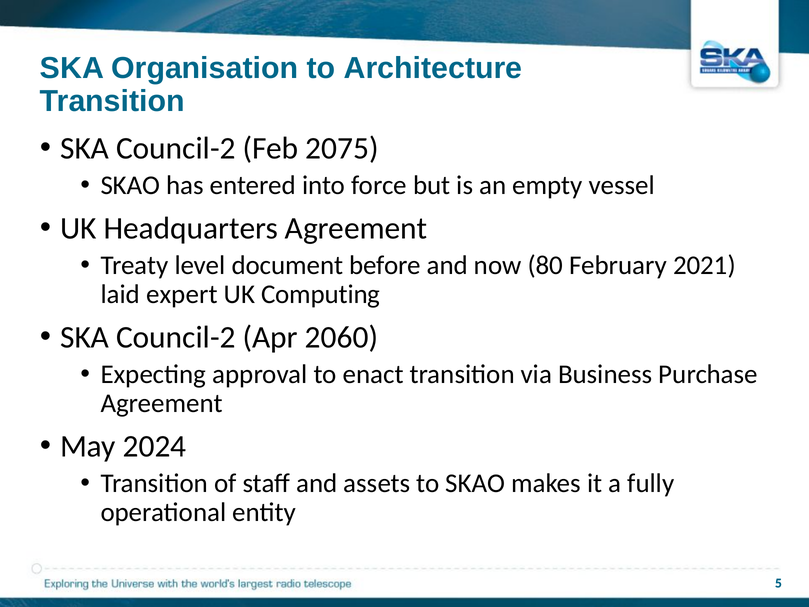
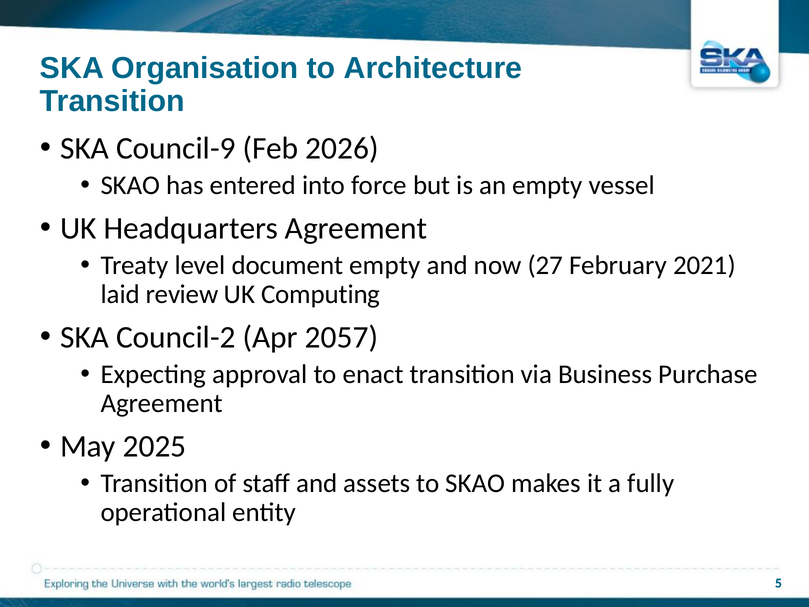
Council-2: Council-2 -> Council-9 (176, 148)
2075: 2075 -> 2026 (342, 148)
document before: before -> empty (385, 265)
80: 80 -> 27 (545, 265)
expert: expert -> review (182, 294)
2060: 2060 -> 2057 (341, 337)
2024: 2024 -> 2025 (155, 446)
